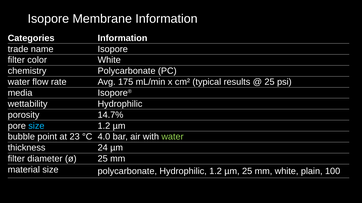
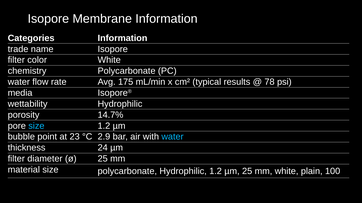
25: 25 -> 78 (270, 82)
4.0: 4.0 -> 2.9 (104, 137)
water colour: light green -> light blue (173, 137)
